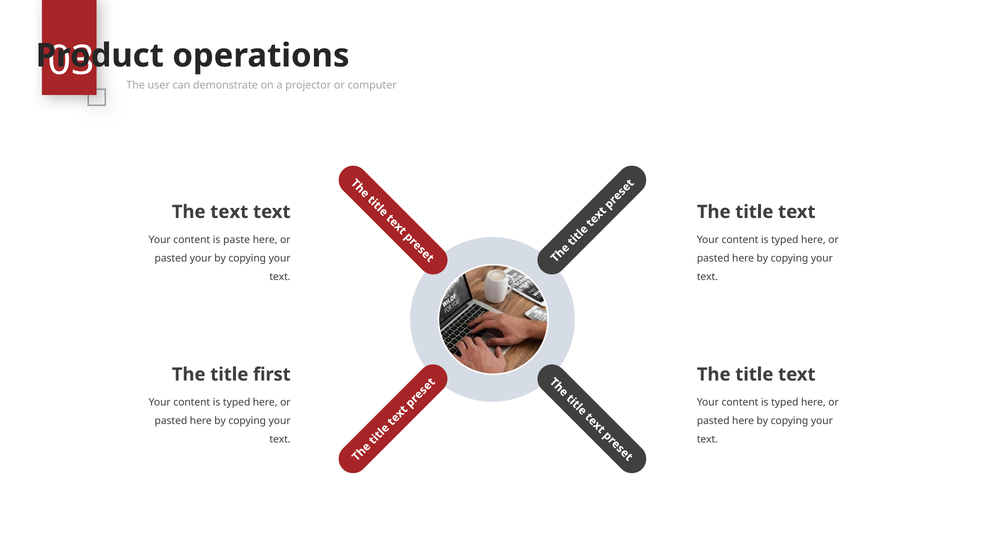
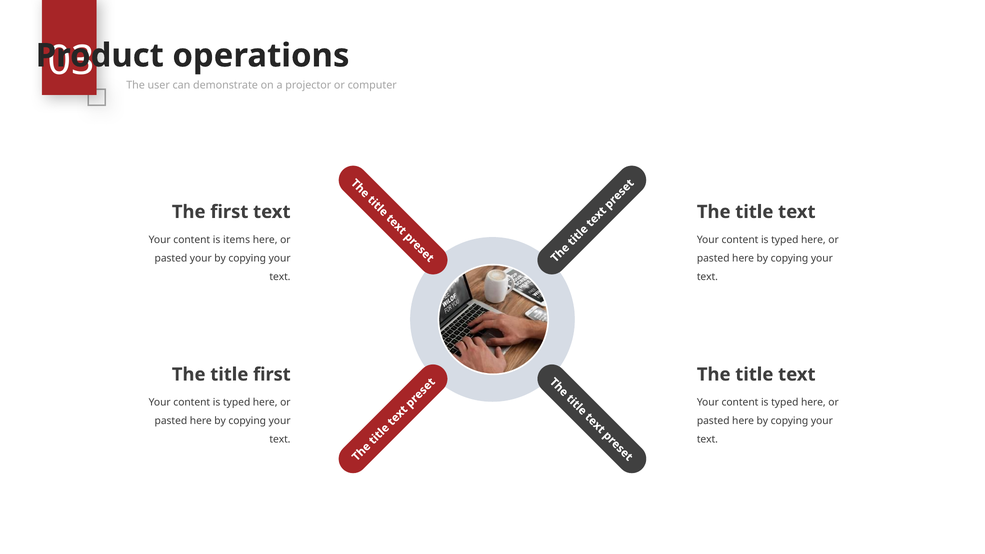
The text: text -> first (229, 212)
paste: paste -> items (237, 240)
